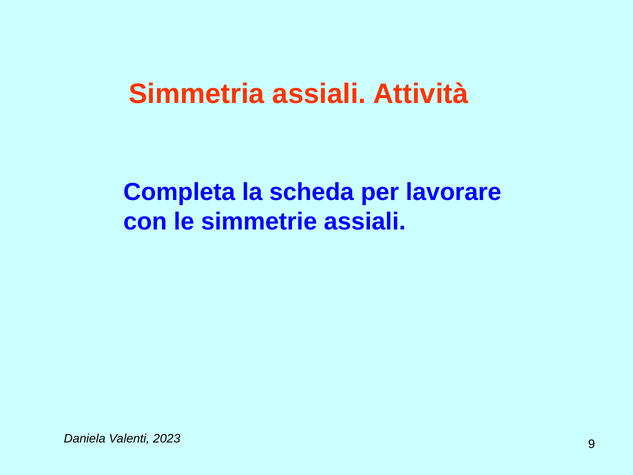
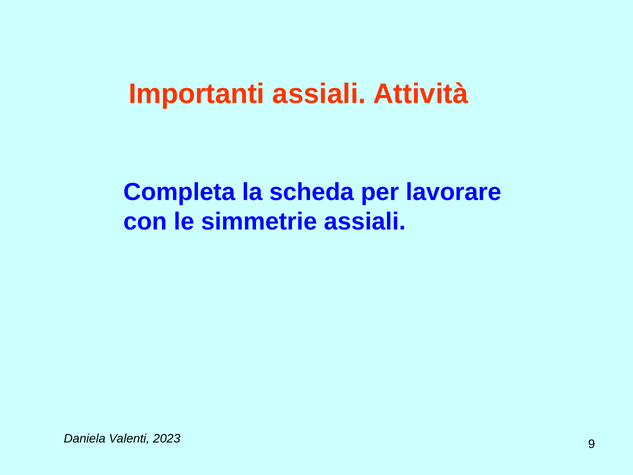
Simmetria: Simmetria -> Importanti (197, 94)
